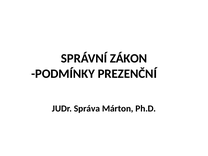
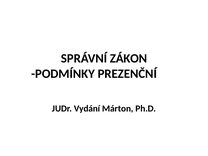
Správa: Správa -> Vydání (87, 109)
